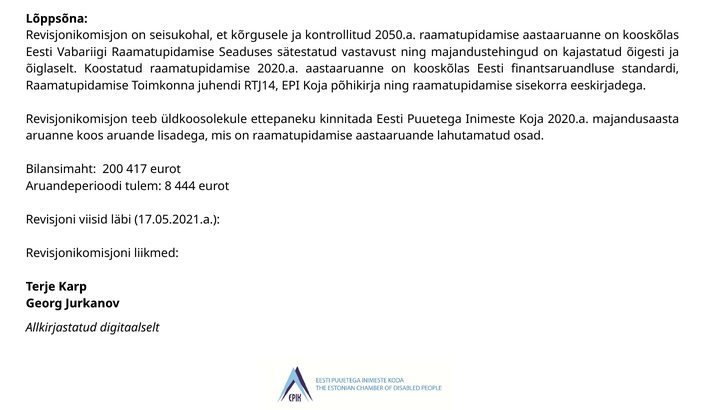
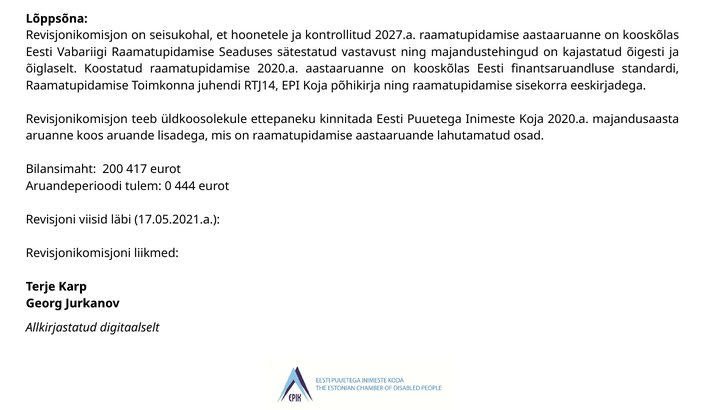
kõrgusele: kõrgusele -> hoonetele (260, 35)
2050.a: 2050.a -> 2027.a (395, 35)
8: 8 -> 0 (168, 186)
